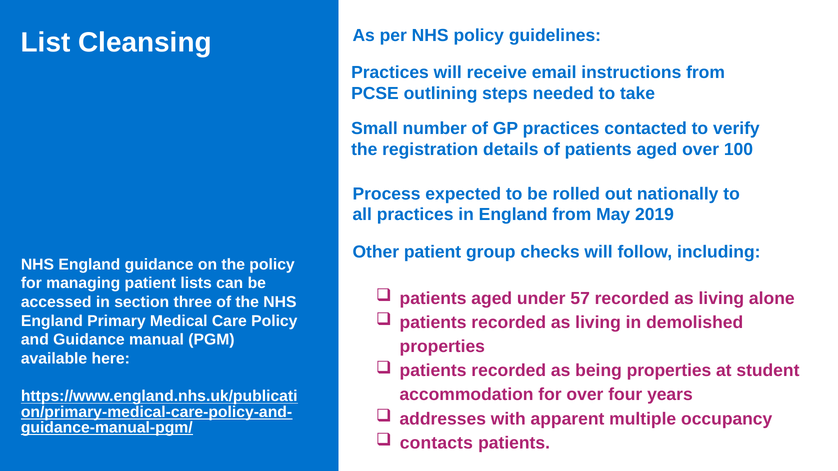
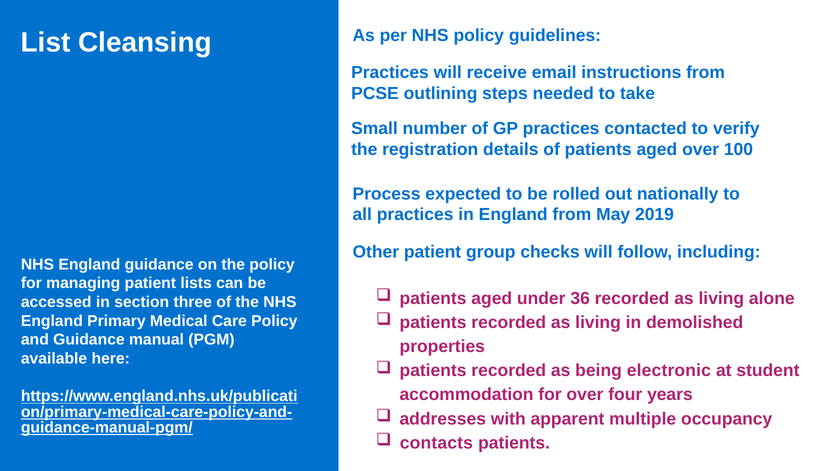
57: 57 -> 36 (580, 299)
being properties: properties -> electronic (669, 371)
